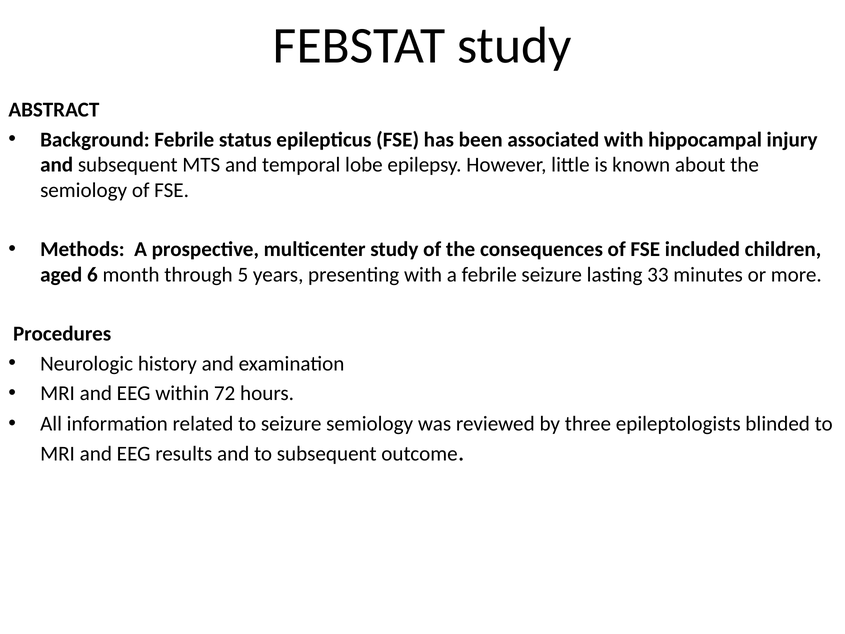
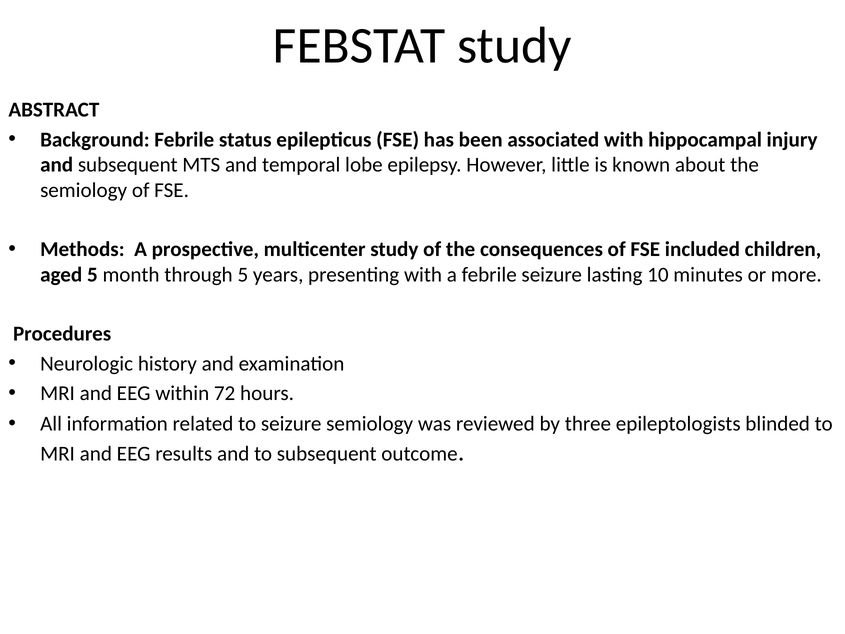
aged 6: 6 -> 5 (92, 275)
33: 33 -> 10 (658, 275)
